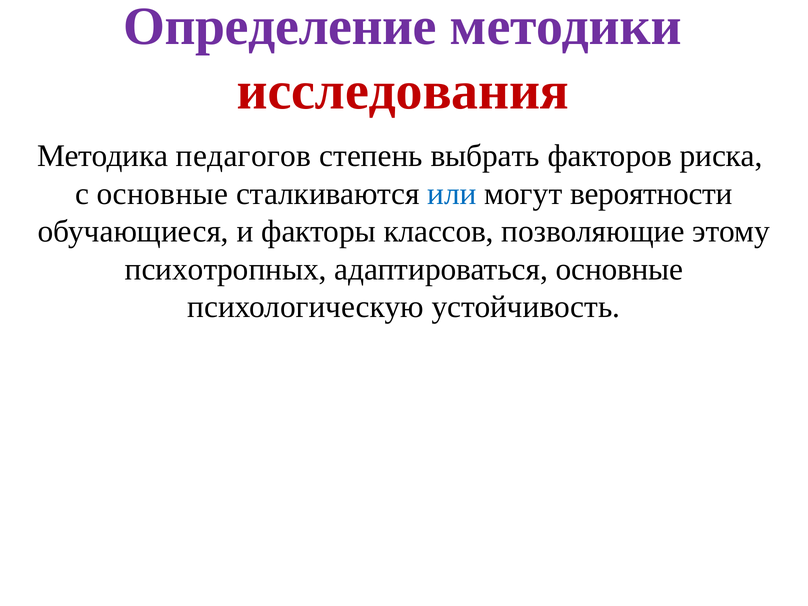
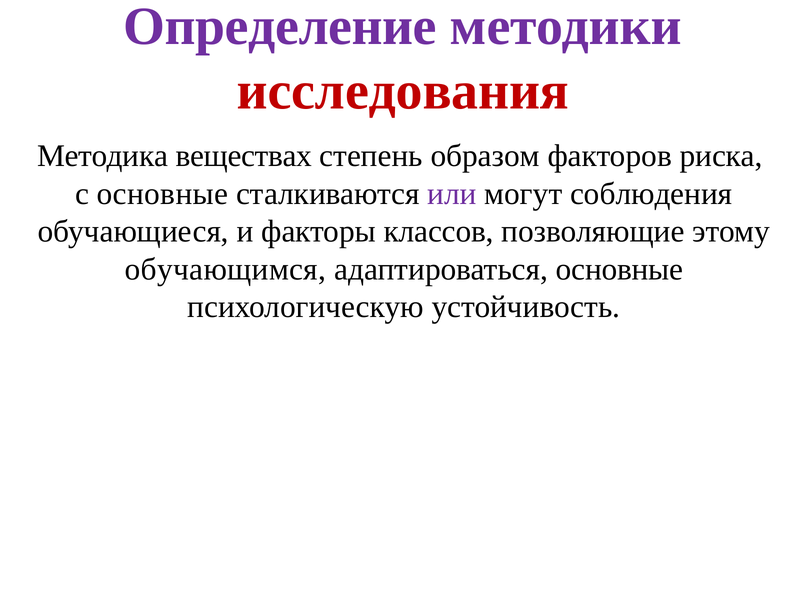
педагогов: педагогов -> веществах (244, 156)
выбрать: выбрать -> образом (485, 156)
или colour: blue -> purple (452, 194)
вероятности: вероятности -> соблюдения (651, 194)
психотропных: психотропных -> обучающимся (226, 269)
